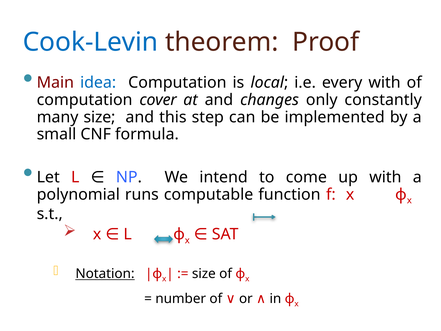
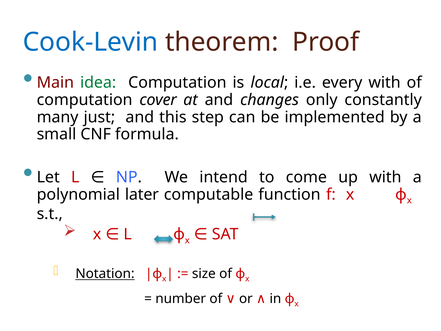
idea colour: blue -> green (98, 83)
many size: size -> just (99, 117)
runs: runs -> later (142, 194)
